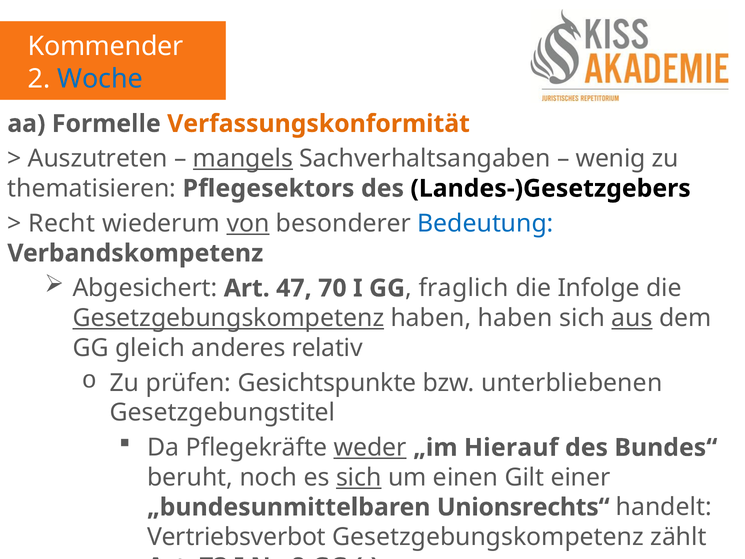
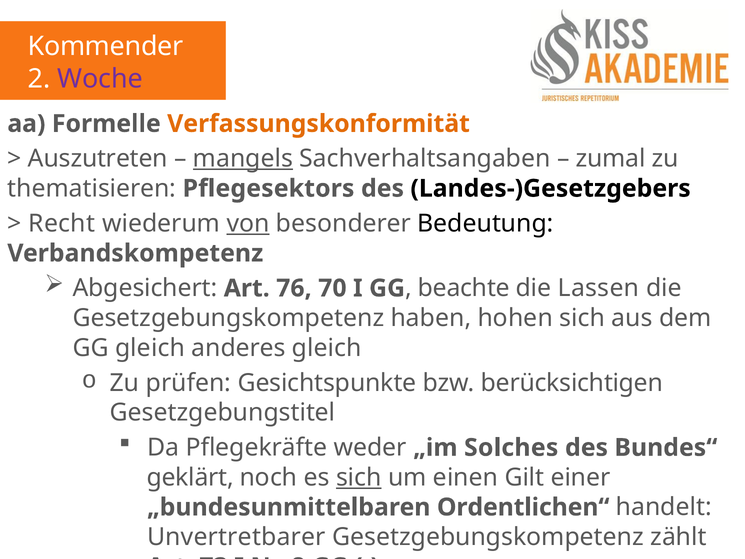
Woche colour: blue -> purple (100, 79)
wenig: wenig -> zumal (611, 159)
Bedeutung colour: blue -> black (485, 223)
47: 47 -> 76 (294, 288)
fraglich: fraglich -> beachte (464, 288)
Infolge: Infolge -> Lassen (598, 288)
Gesetzgebungskompetenz underline: present -> none (228, 318)
haben haben: haben -> hohen (515, 318)
aus underline: present -> none (632, 318)
anderes relativ: relativ -> gleich (327, 348)
unterbliebenen: unterbliebenen -> berücksichtigen (572, 383)
weder underline: present -> none (370, 447)
Hierauf: Hierauf -> Solches (511, 447)
beruht: beruht -> geklärt (190, 477)
Unionsrechts“: Unionsrechts“ -> Ordentlichen“ (523, 507)
Vertriebsverbot: Vertriebsverbot -> Unvertretbarer (236, 537)
